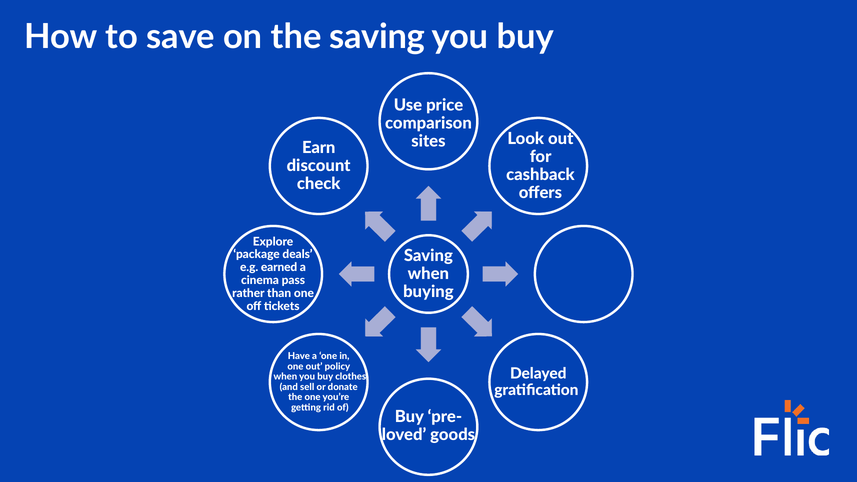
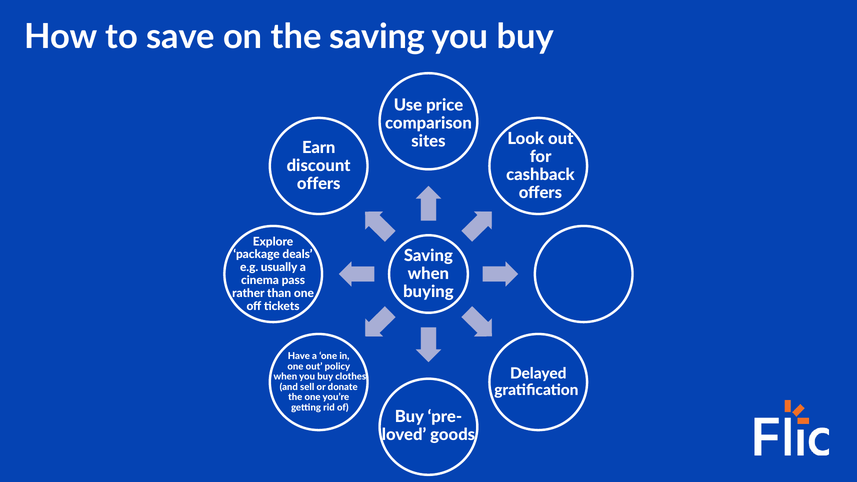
check: check -> offers (319, 184)
earned: earned -> usually (279, 267)
